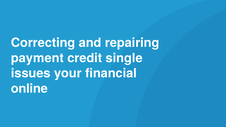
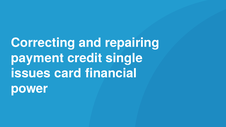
your: your -> card (68, 73)
online: online -> power (29, 89)
